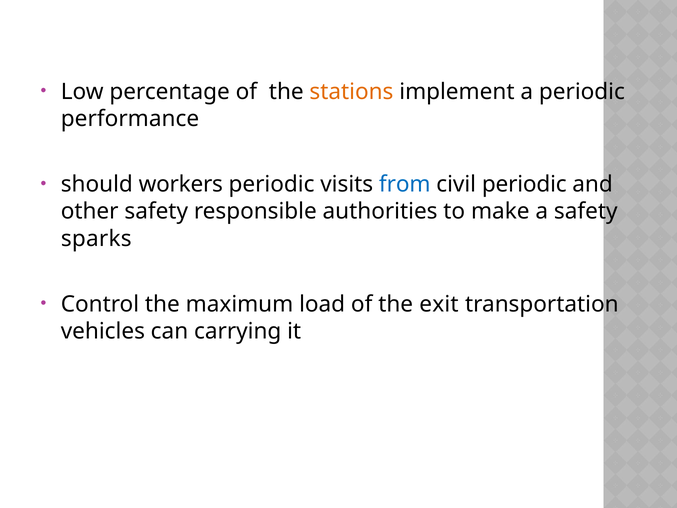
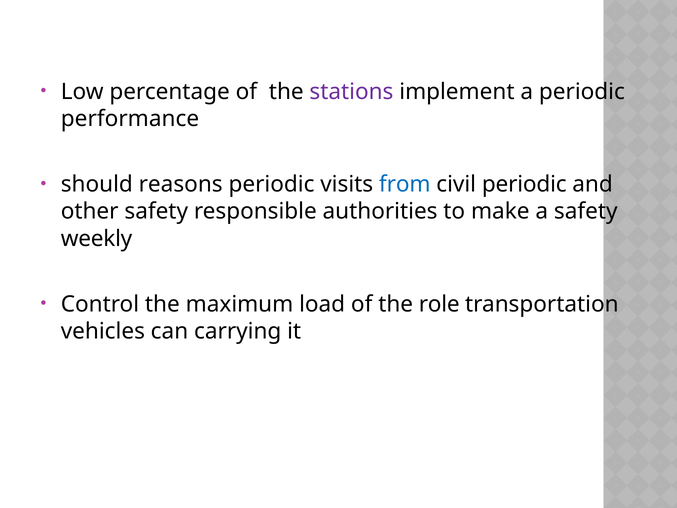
stations colour: orange -> purple (351, 92)
workers: workers -> reasons (181, 184)
sparks: sparks -> weekly (97, 239)
exit: exit -> role (439, 304)
